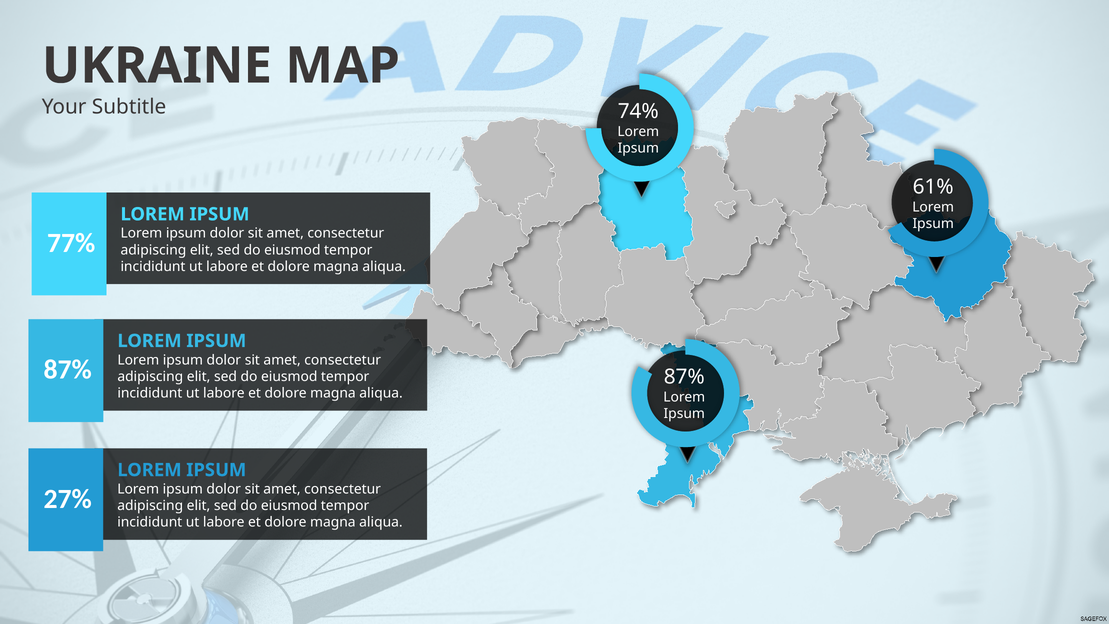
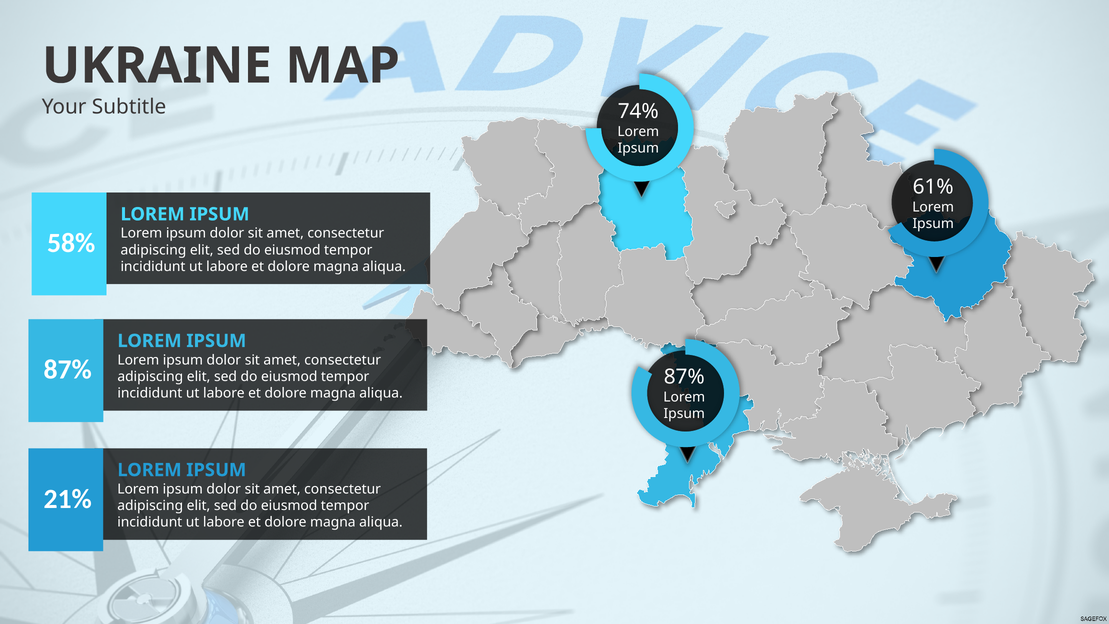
77%: 77% -> 58% (71, 243)
27%: 27% -> 21% (68, 499)
